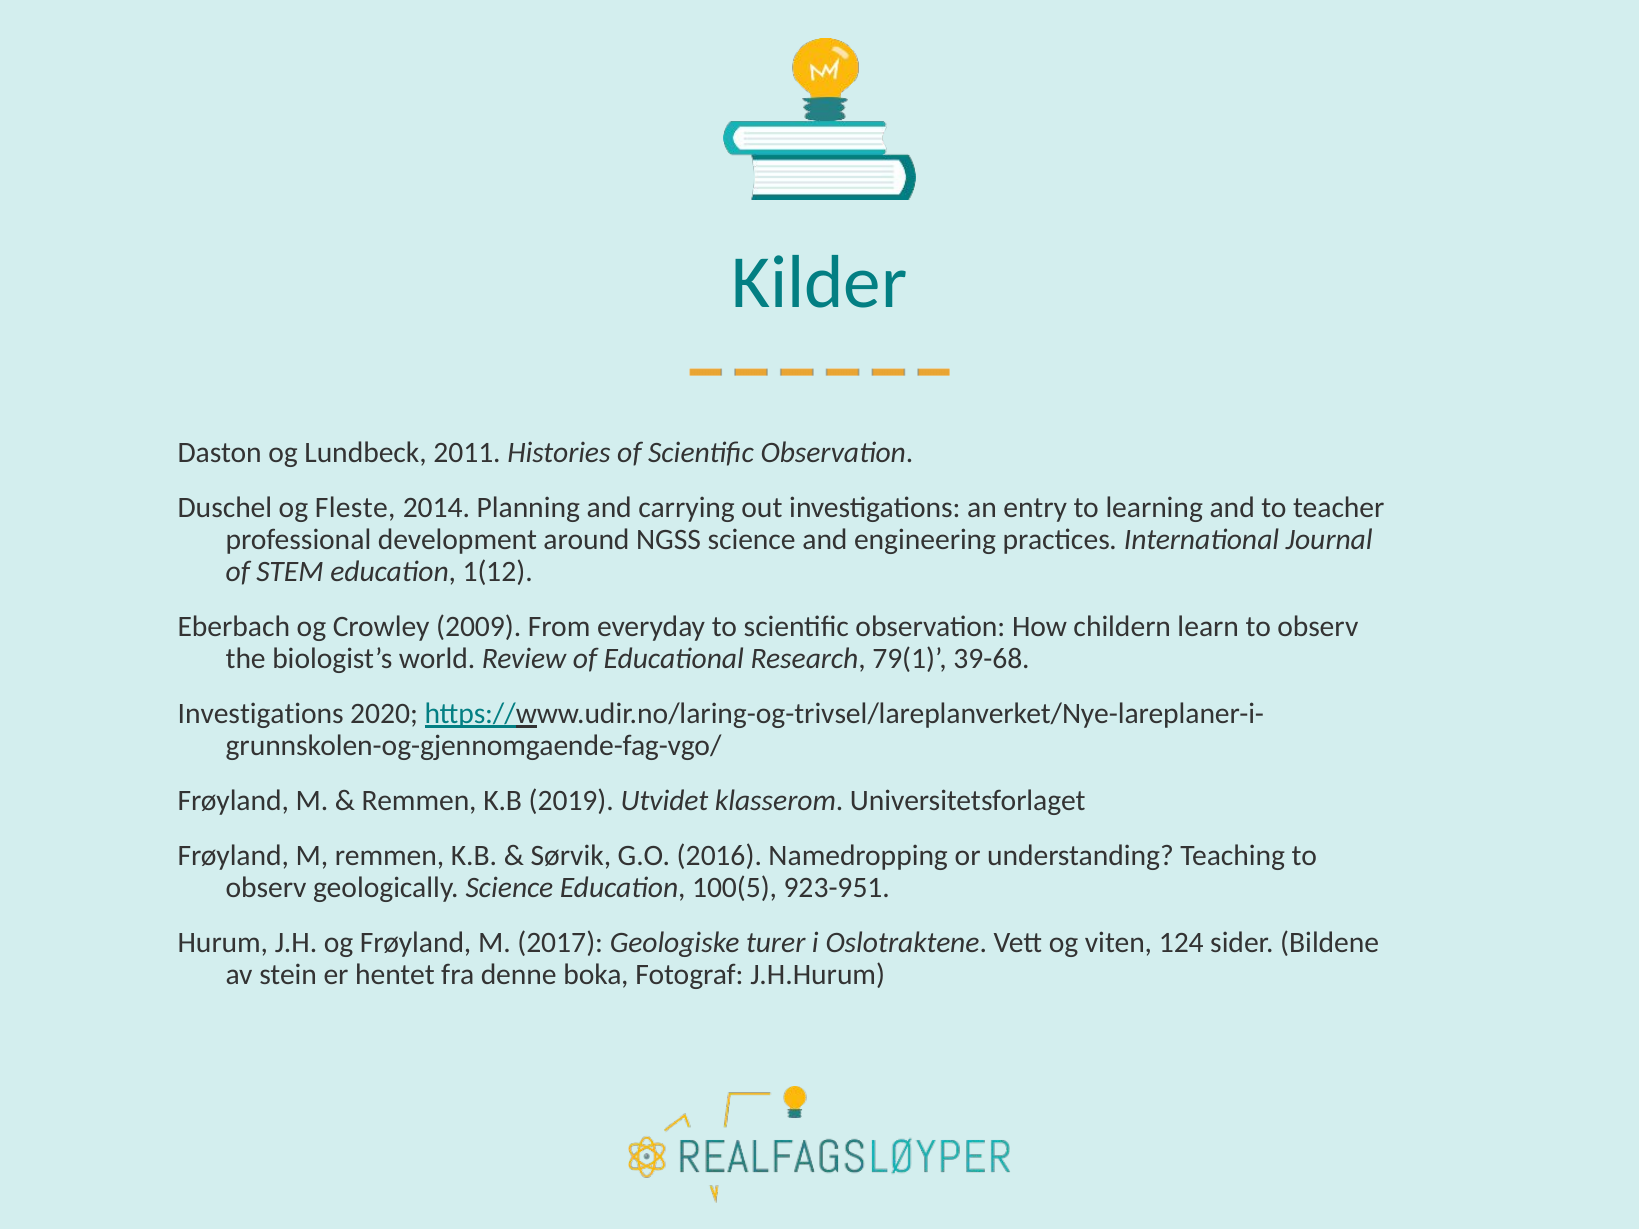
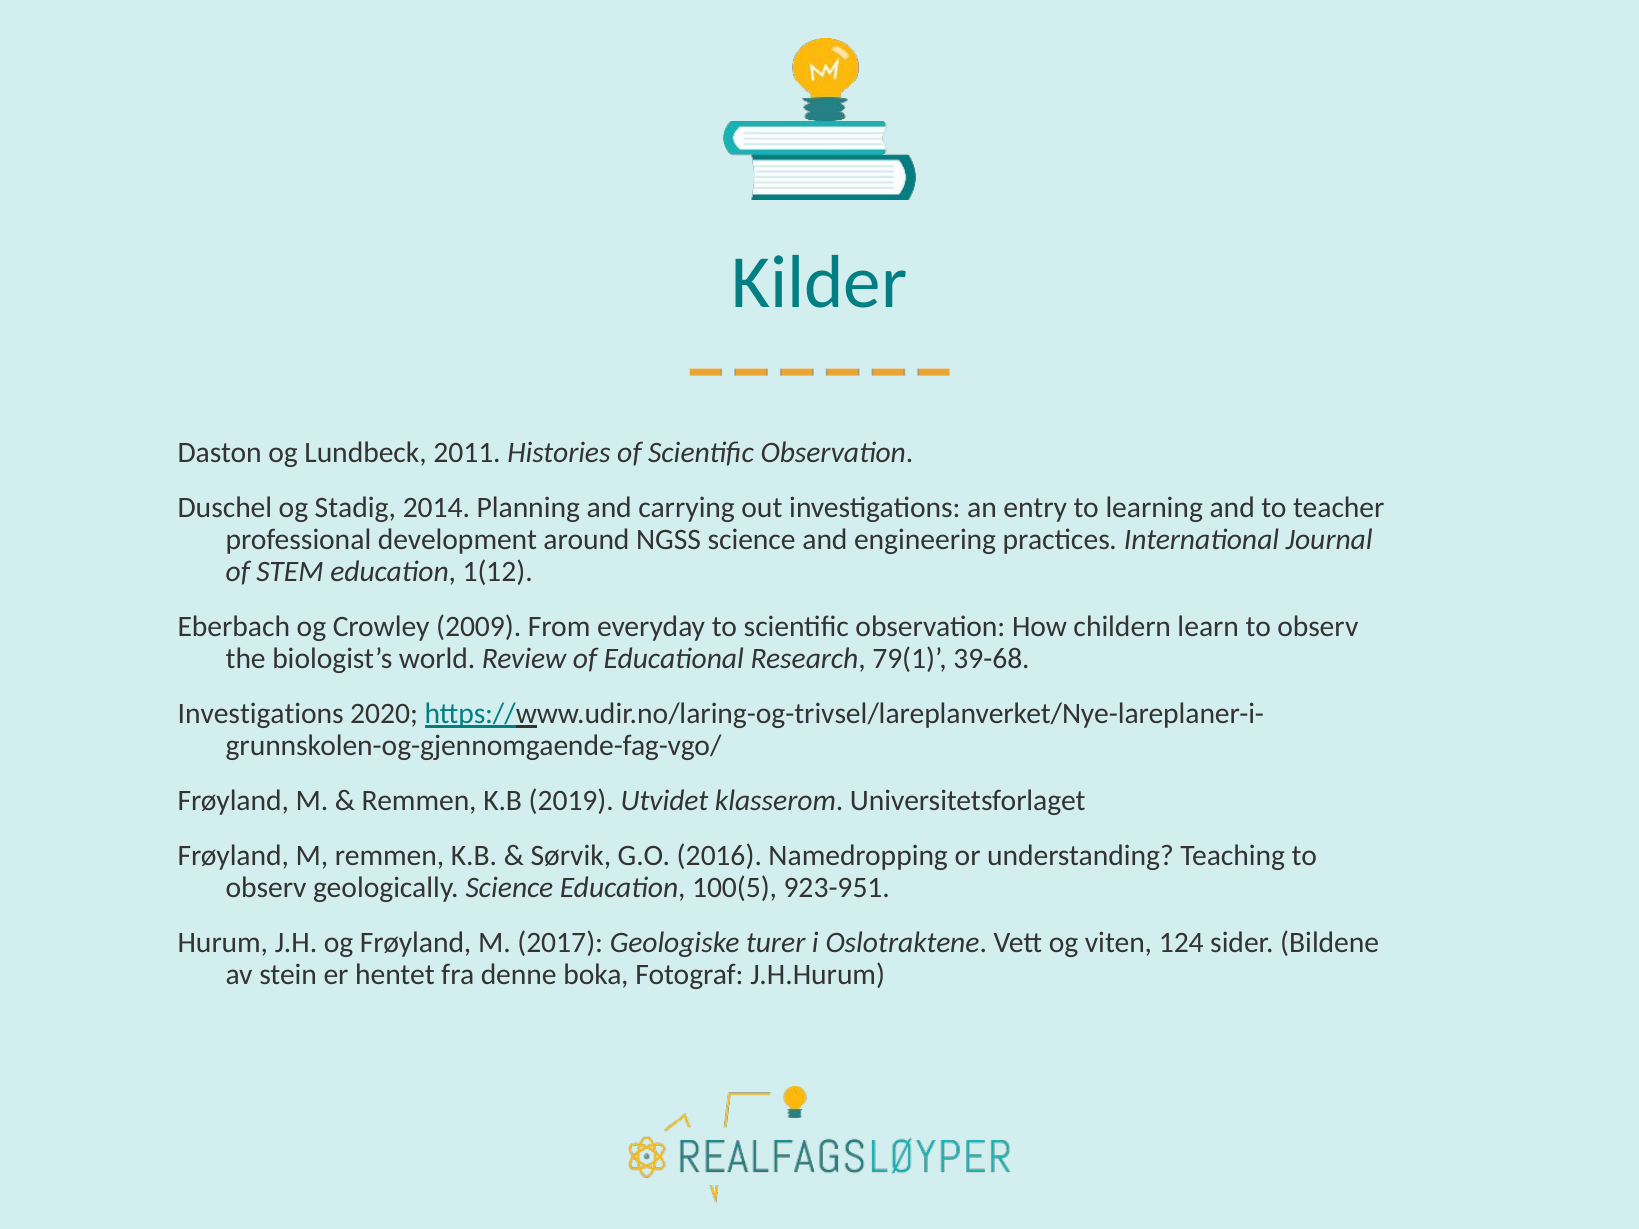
Fleste: Fleste -> Stadig (355, 508)
